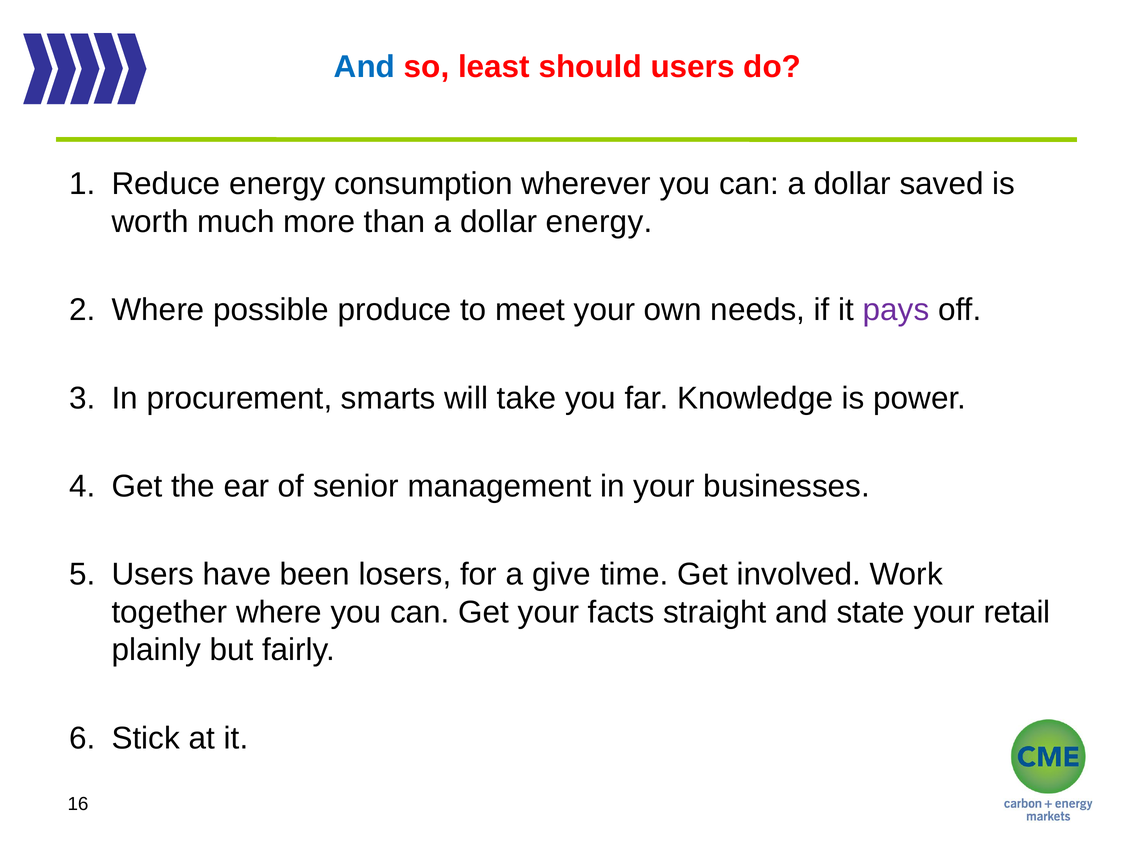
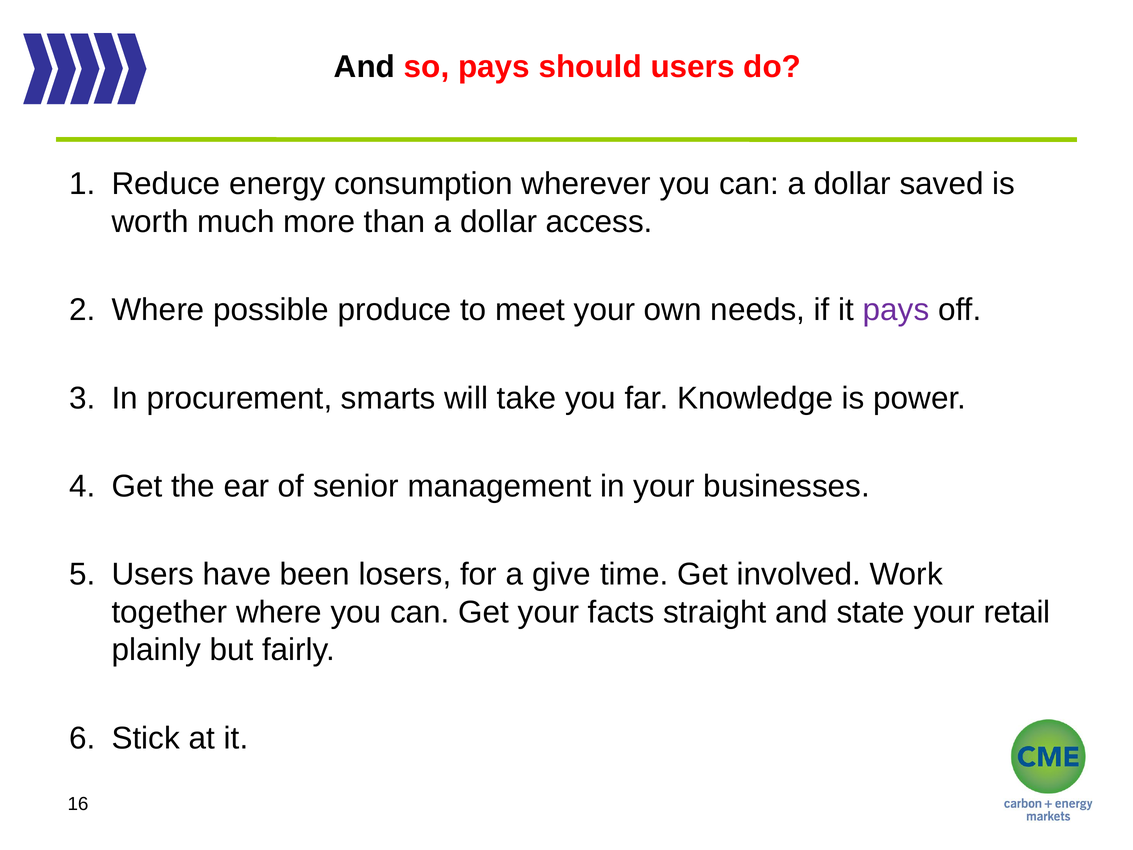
And colour: blue -> black (364, 67)
so least: least -> pays (494, 67)
dollar energy: energy -> access (599, 222)
